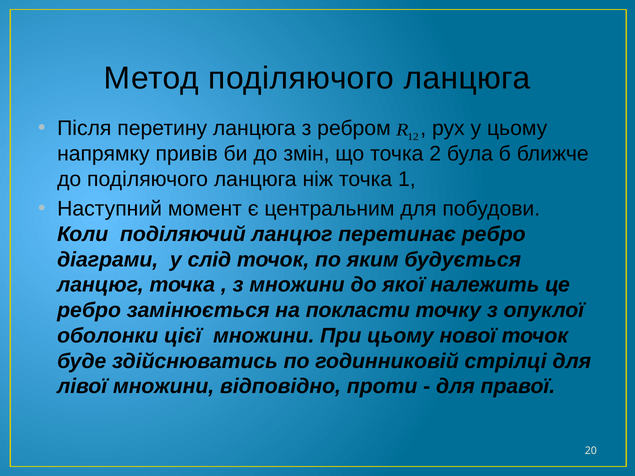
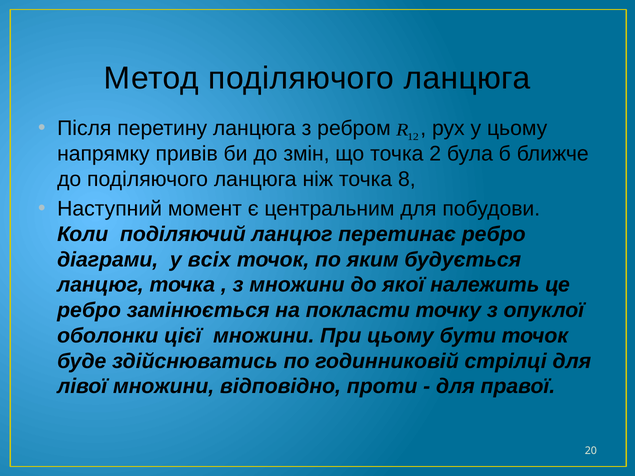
1: 1 -> 8 (407, 179)
слід: слід -> всіх (209, 260)
нової: нової -> бути (468, 336)
